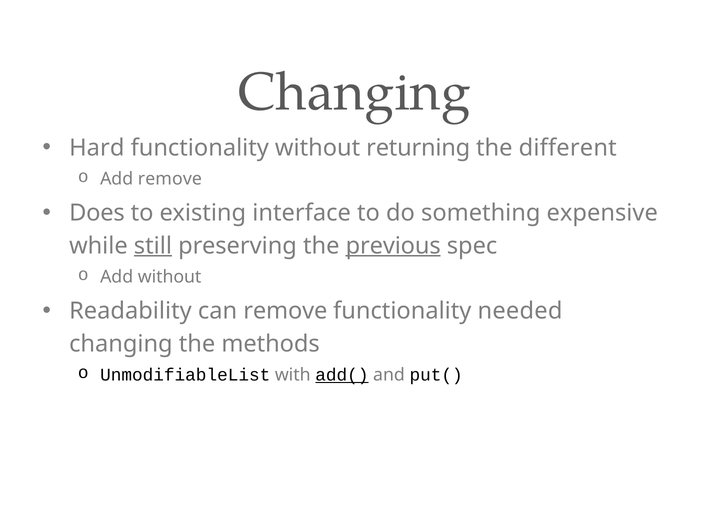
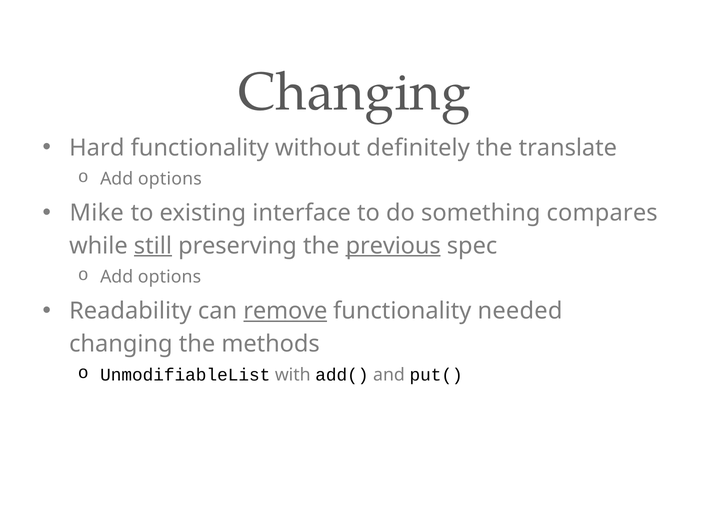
returning: returning -> definitely (418, 148)
different: different -> translate (568, 148)
remove: remove -> options (170, 179)
Does: Does -> Mike (97, 213)
expensive: expensive -> compares (602, 213)
without: without -> options (169, 277)
remove underline: none -> present (285, 311)
add( underline: present -> none (342, 375)
